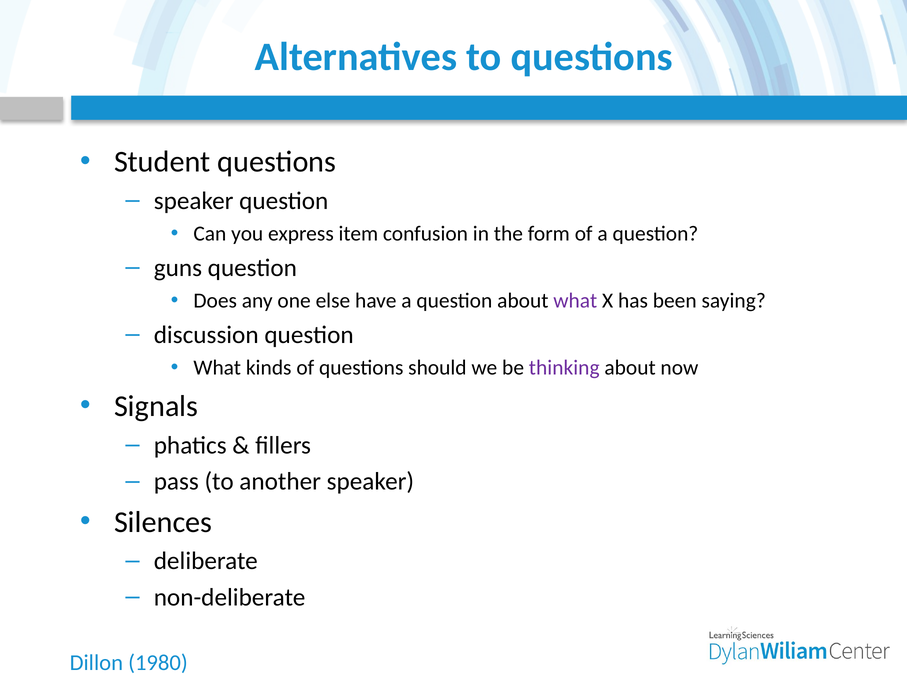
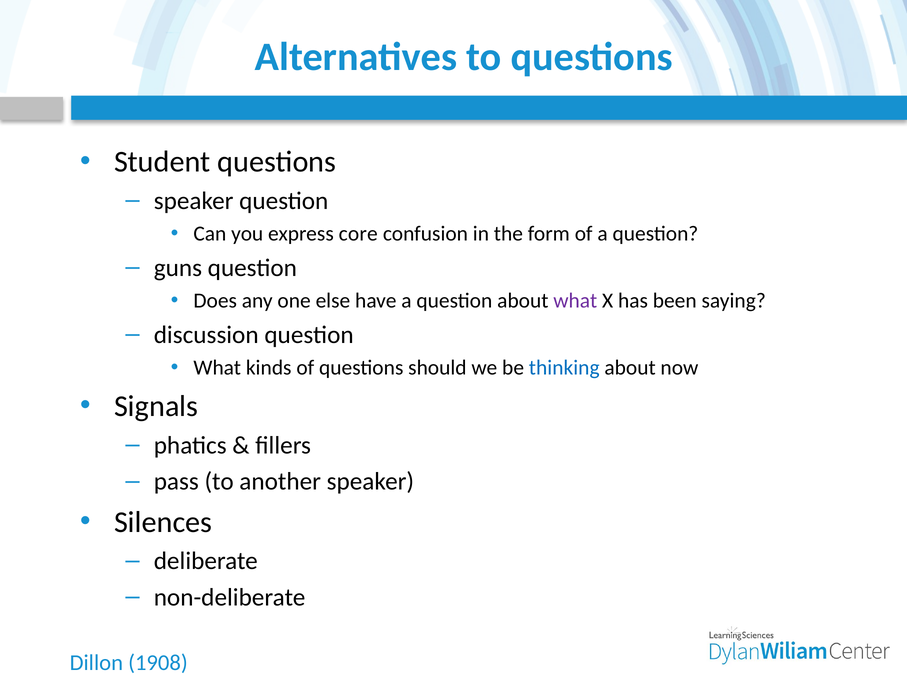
item: item -> core (358, 234)
thinking colour: purple -> blue (564, 368)
1980: 1980 -> 1908 (158, 663)
